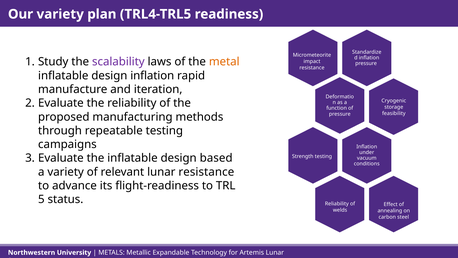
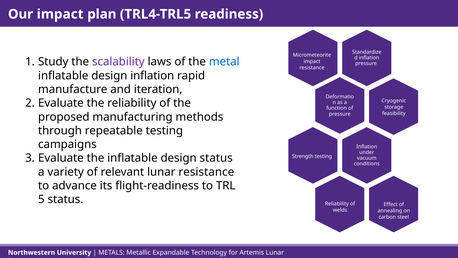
Our variety: variety -> impact (60, 14)
metal colour: orange -> blue (224, 62)
design based: based -> status (216, 158)
